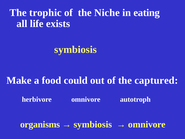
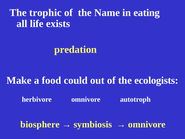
Niche: Niche -> Name (107, 13)
symbiosis: symbiosis -> predation (76, 49)
captured: captured -> ecologists (156, 80)
organisms: organisms -> biosphere (40, 124)
